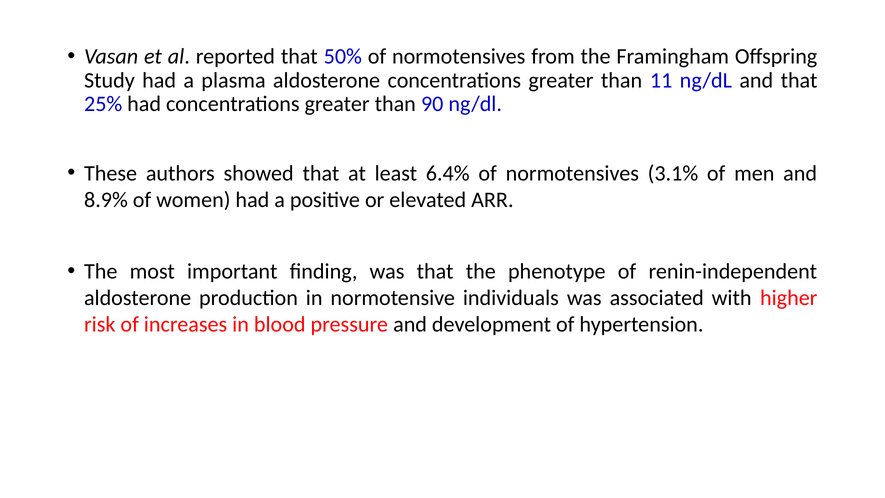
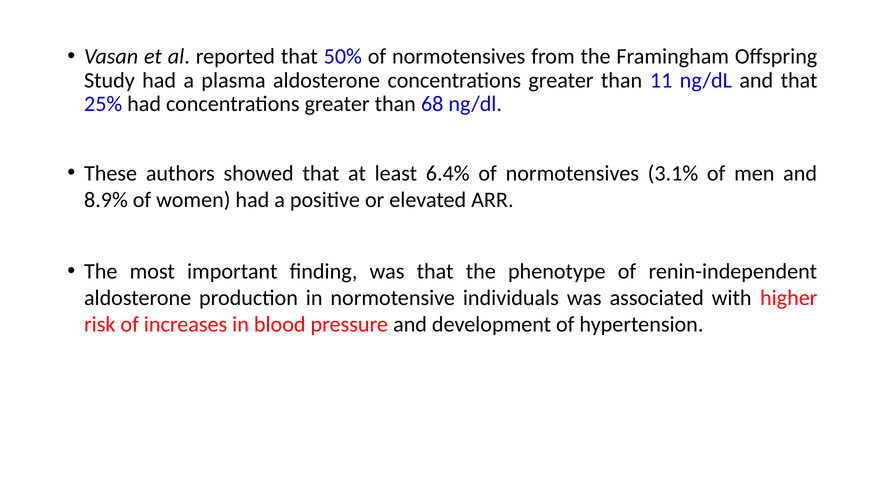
90: 90 -> 68 (432, 104)
